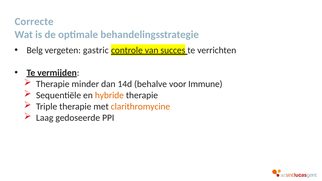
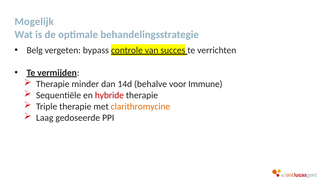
Correcte: Correcte -> Mogelijk (34, 22)
gastric: gastric -> bypass (96, 50)
hybride colour: orange -> red (109, 95)
